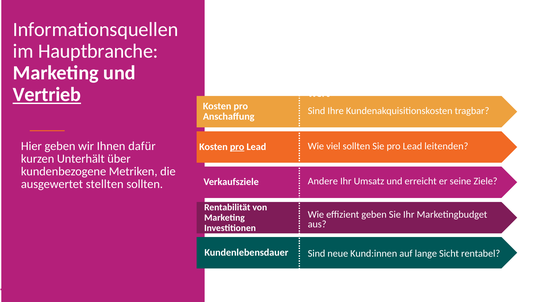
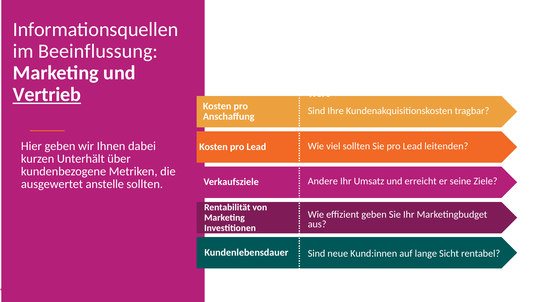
Hauptbranche: Hauptbranche -> Beeinflussung (98, 51)
dafür: dafür -> dabei (142, 146)
pro underline: present -> none (237, 147)
stellten: stellten -> anstelle (105, 184)
